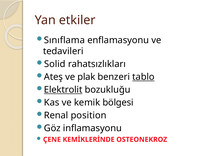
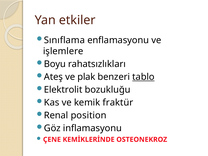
tedavileri: tedavileri -> işlemlere (63, 51)
Solid: Solid -> Boyu (55, 64)
Elektrolit underline: present -> none (63, 90)
bölgesi: bölgesi -> fraktür (118, 103)
